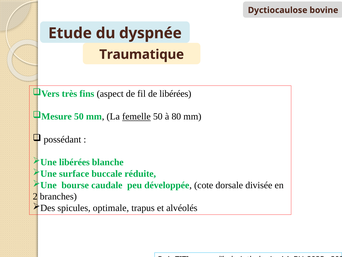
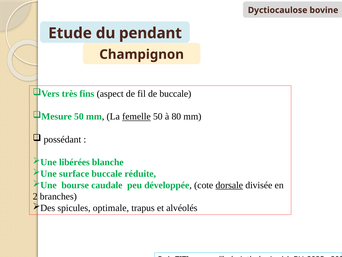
dyspnée: dyspnée -> pendant (150, 33)
Traumatique: Traumatique -> Champignon (142, 54)
de libérées: libérées -> buccale (175, 94)
dorsale underline: none -> present (229, 185)
